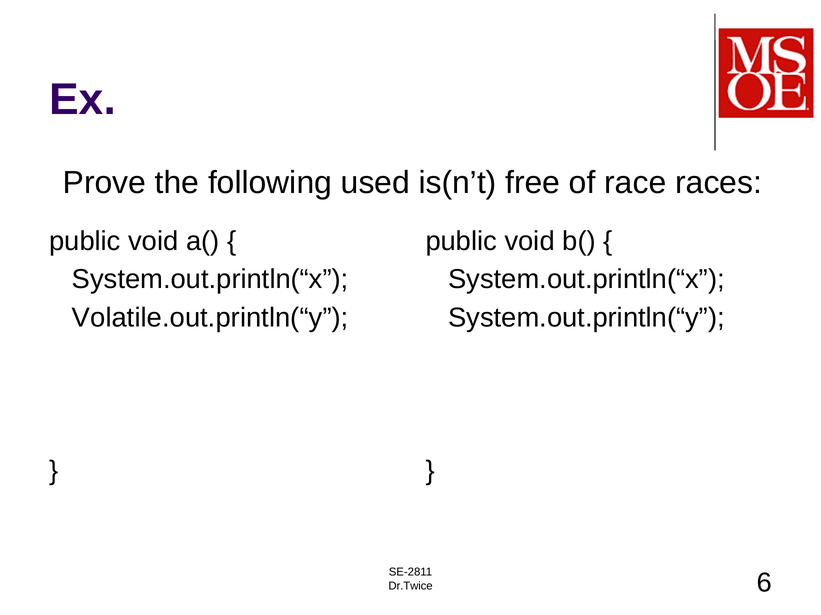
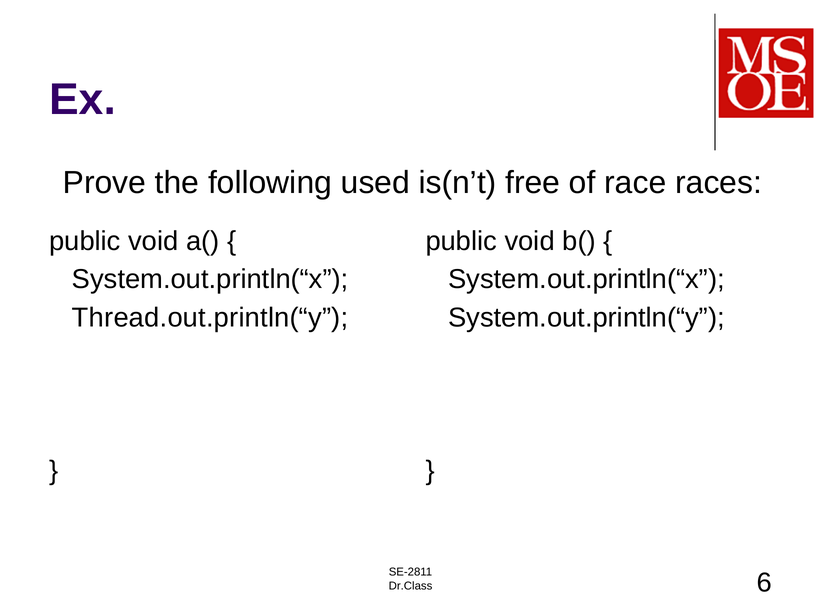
Volatile.out.println(“y: Volatile.out.println(“y -> Thread.out.println(“y (210, 318)
Dr.Twice: Dr.Twice -> Dr.Class (411, 586)
